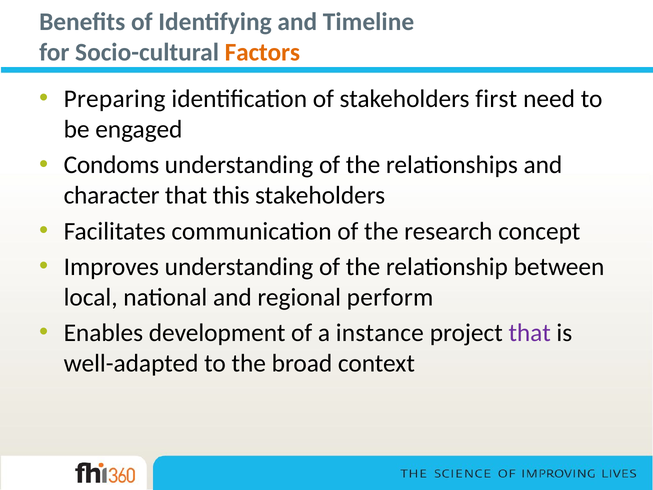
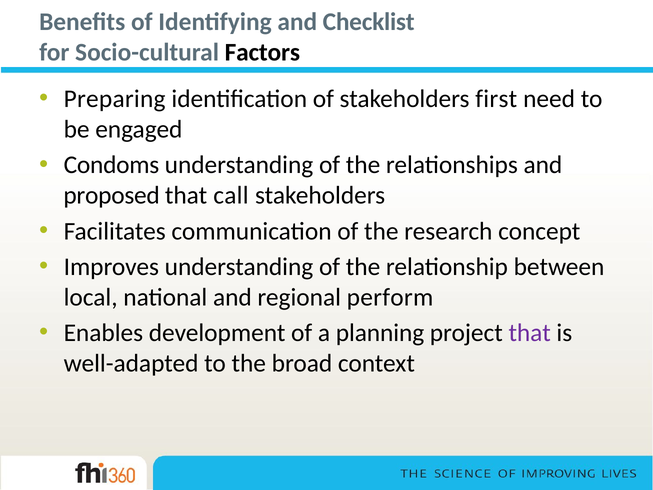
Timeline: Timeline -> Checklist (369, 22)
Factors colour: orange -> black (262, 52)
character: character -> proposed (112, 196)
this: this -> call (231, 196)
instance: instance -> planning (380, 333)
